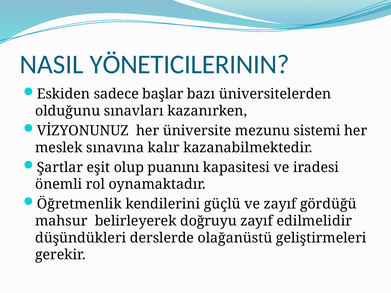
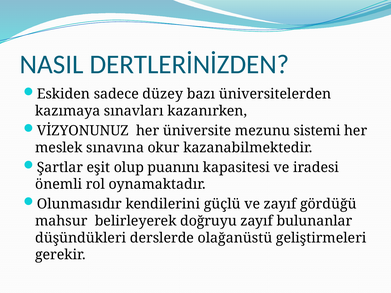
YÖNETICILERININ: YÖNETICILERININ -> DERTLERİNİZDEN (189, 65)
başlar: başlar -> düzey (163, 94)
olduğunu: olduğunu -> kazımaya (68, 111)
kalır: kalır -> okur (164, 148)
Öğretmenlik: Öğretmenlik -> Olunmasıdır (79, 204)
edilmelidir: edilmelidir -> bulunanlar (314, 221)
